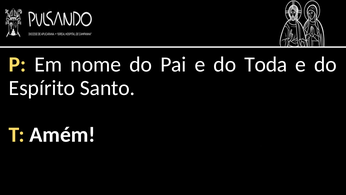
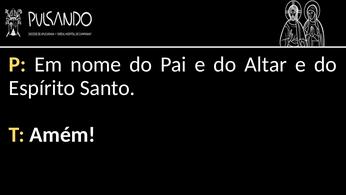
Toda: Toda -> Altar (266, 64)
